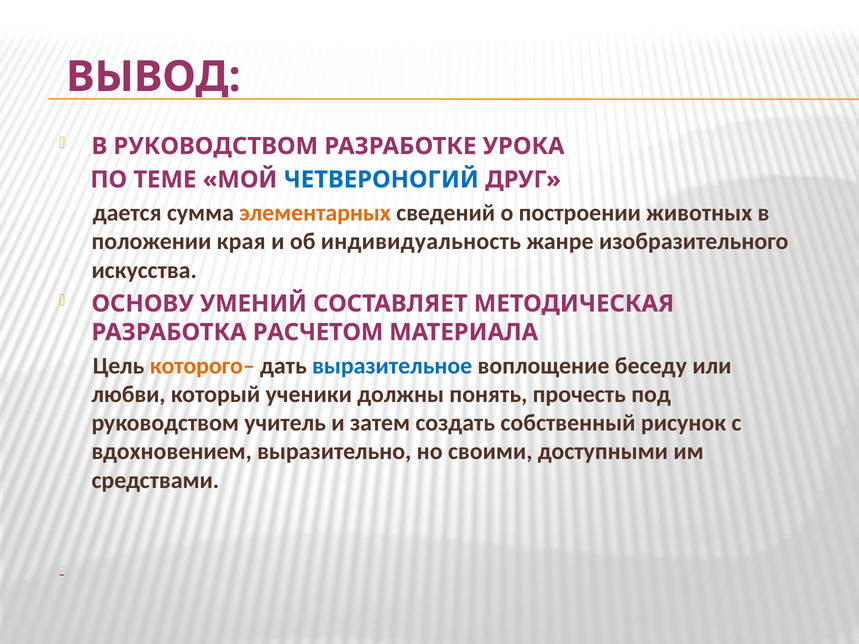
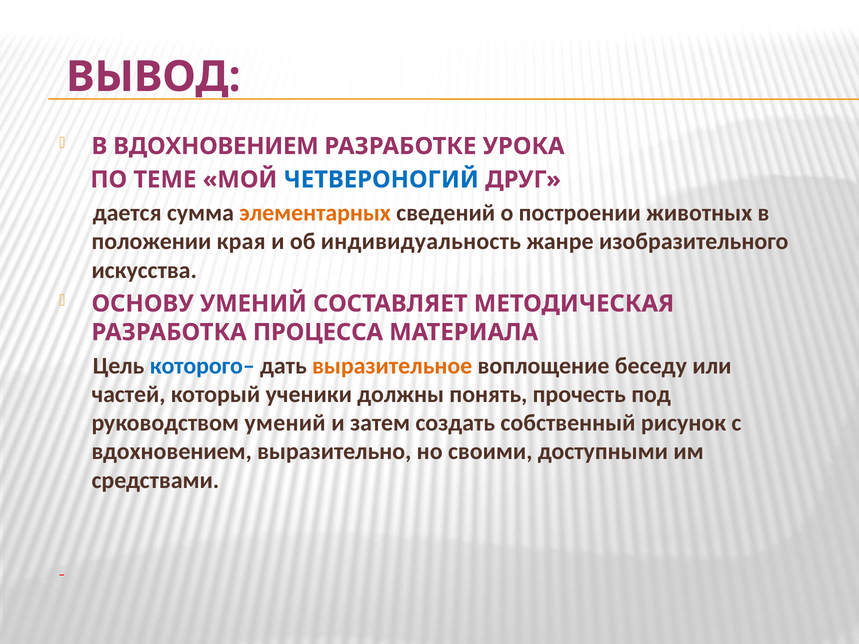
В РУКОВОДСТВОМ: РУКОВОДСТВОМ -> ВДОХНОВЕНИЕМ (216, 146)
РАСЧЕТОМ: РАСЧЕТОМ -> ПРОЦЕССА (318, 332)
которого– colour: orange -> blue (202, 366)
выразительное colour: blue -> orange (392, 366)
любви: любви -> частей (128, 394)
руководством учитель: учитель -> умений (285, 423)
